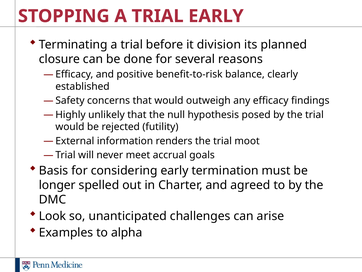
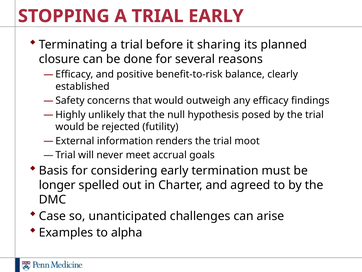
division: division -> sharing (219, 45)
Look: Look -> Case (52, 216)
